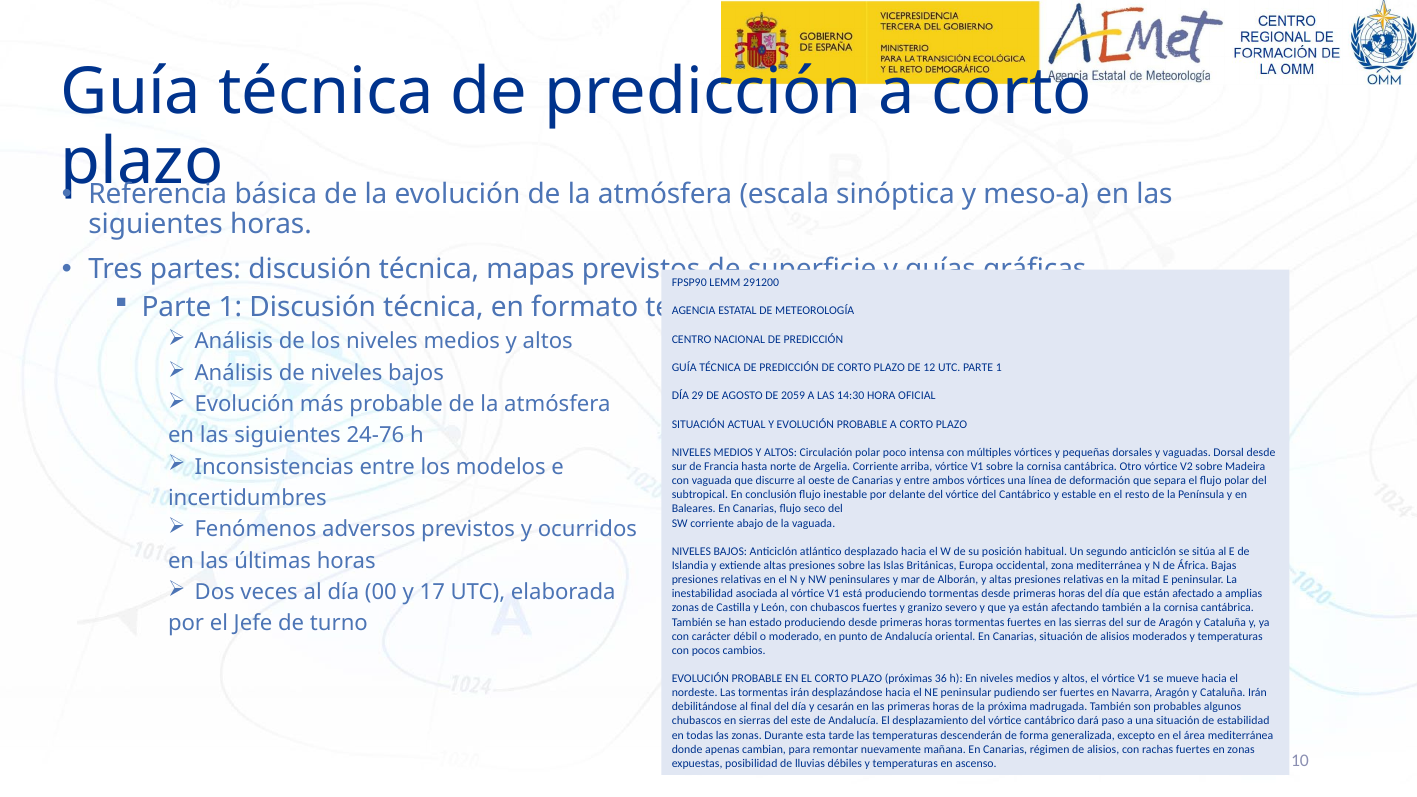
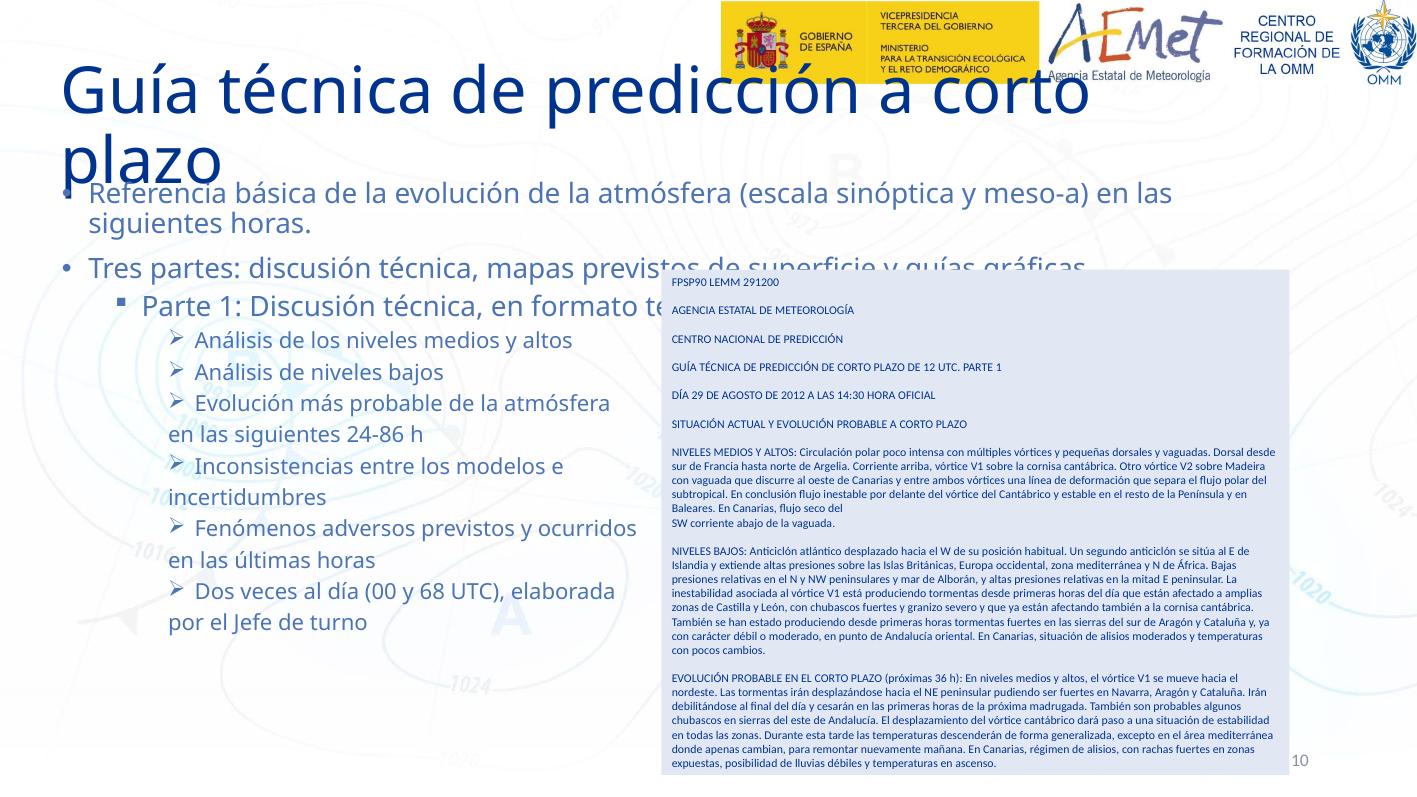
2059: 2059 -> 2012 (793, 396)
24-76: 24-76 -> 24-86 (375, 436)
17: 17 -> 68 (432, 592)
